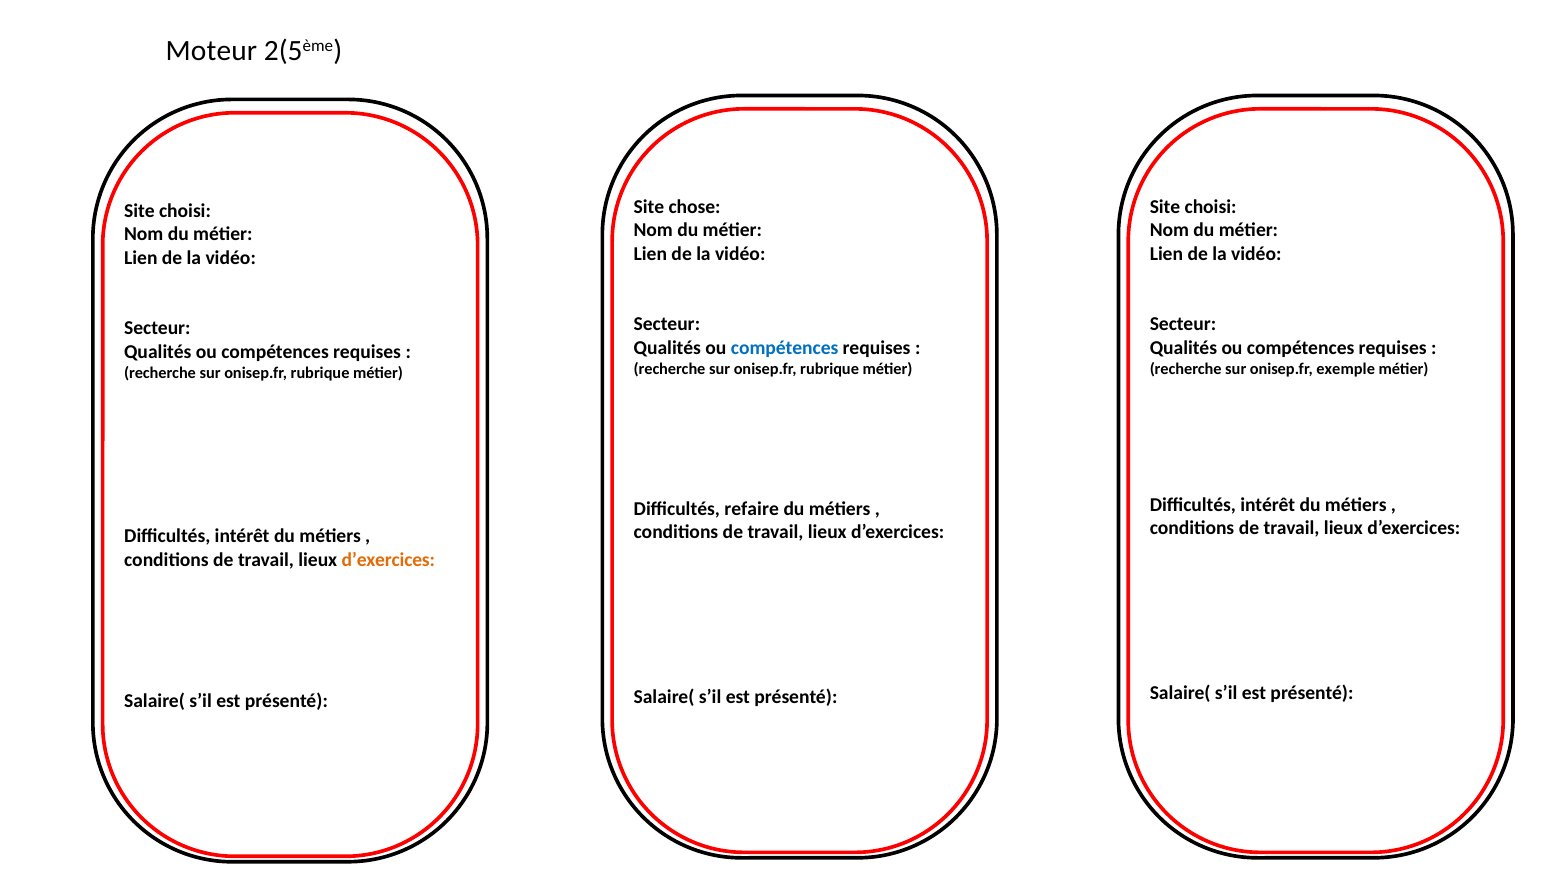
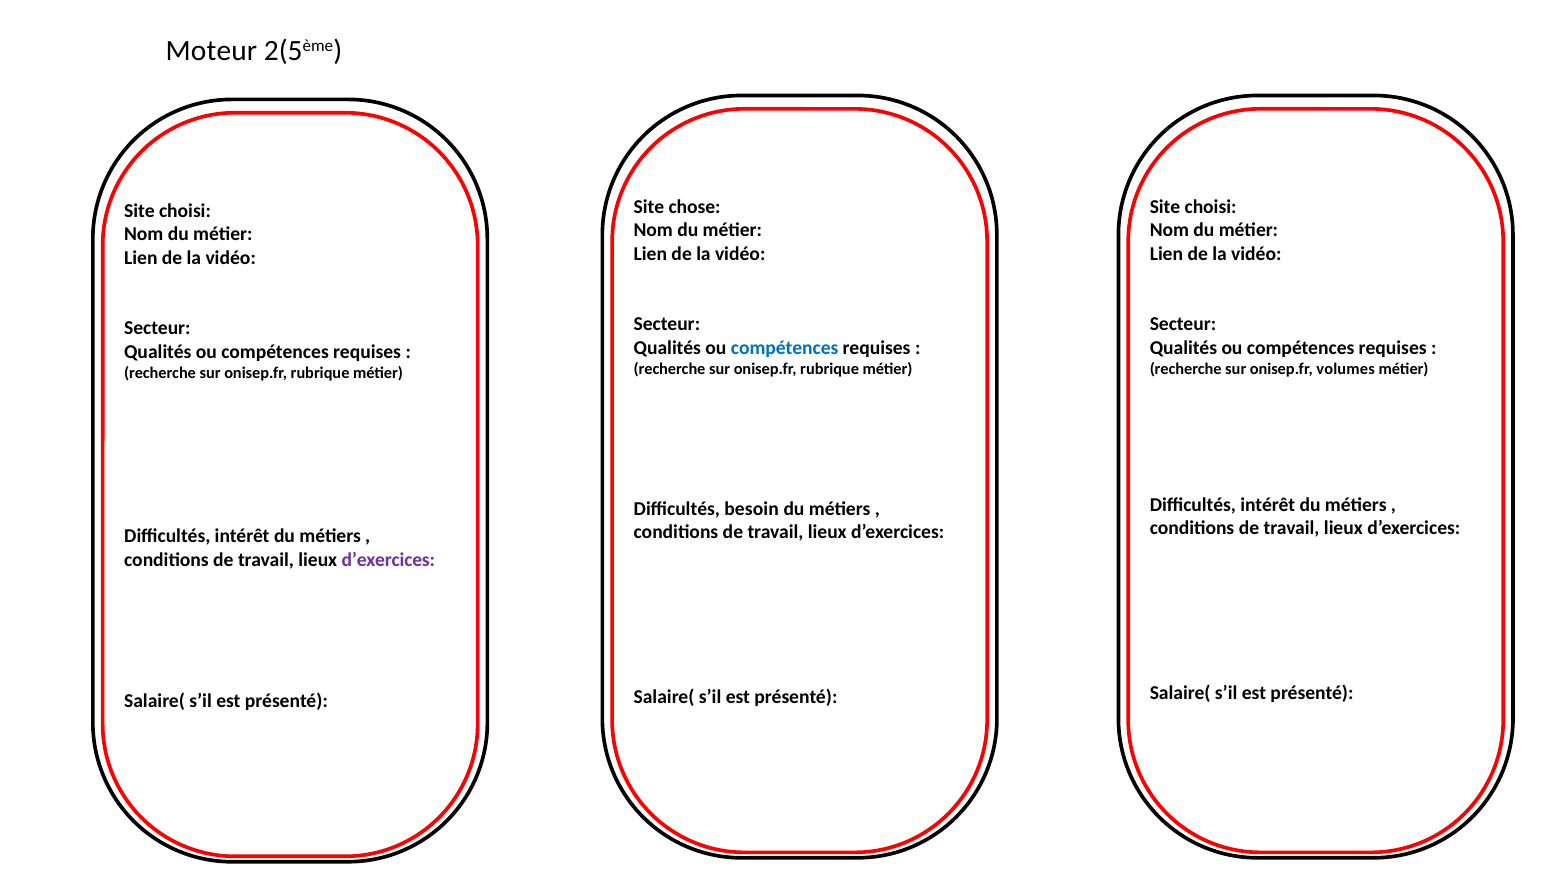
exemple: exemple -> volumes (1346, 369)
refaire: refaire -> besoin (752, 509)
d’exercices colour: orange -> purple (388, 560)
